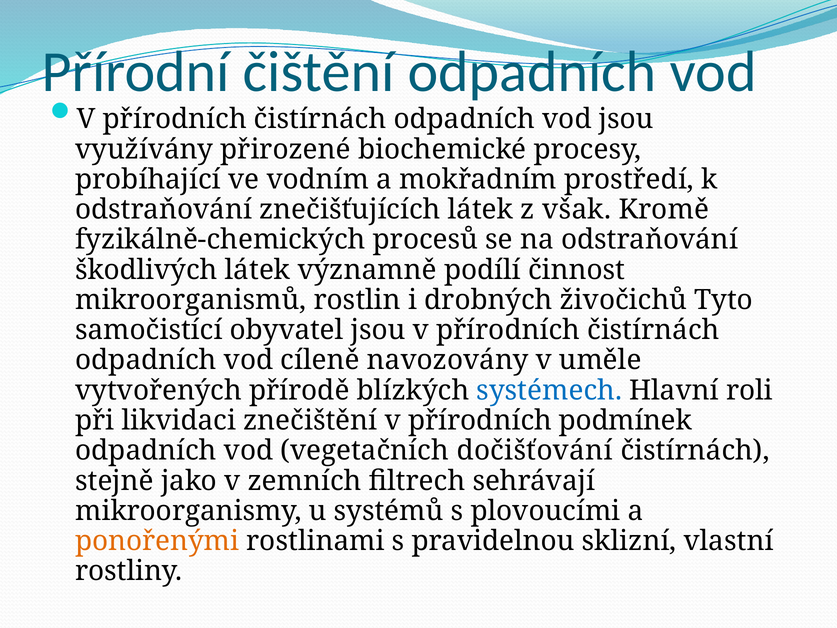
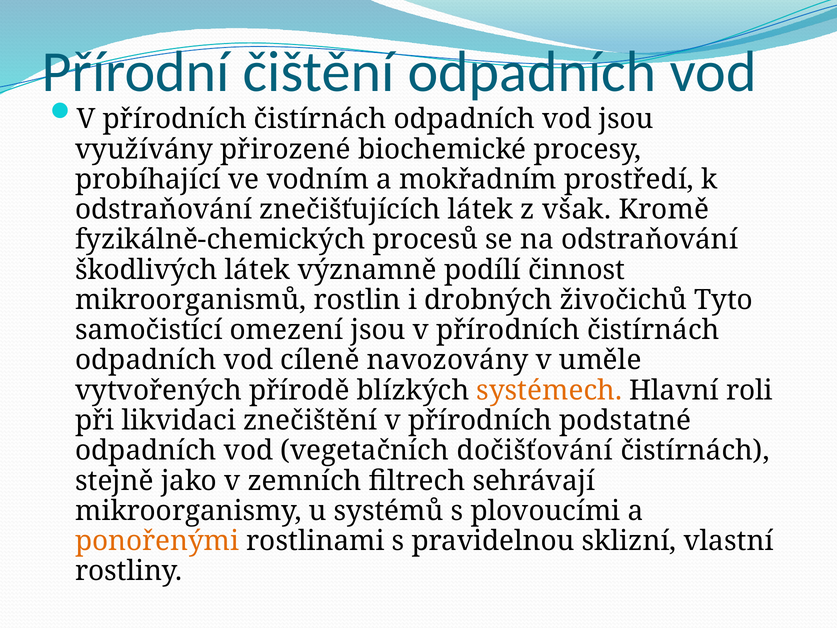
obyvatel: obyvatel -> omezení (287, 330)
systémech colour: blue -> orange (549, 390)
podmínek: podmínek -> podstatné (625, 420)
